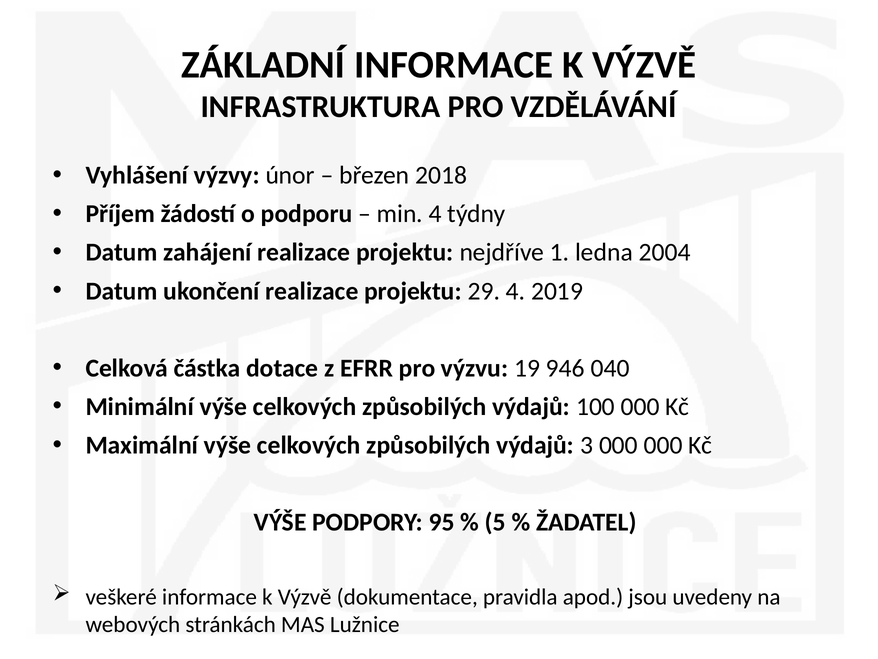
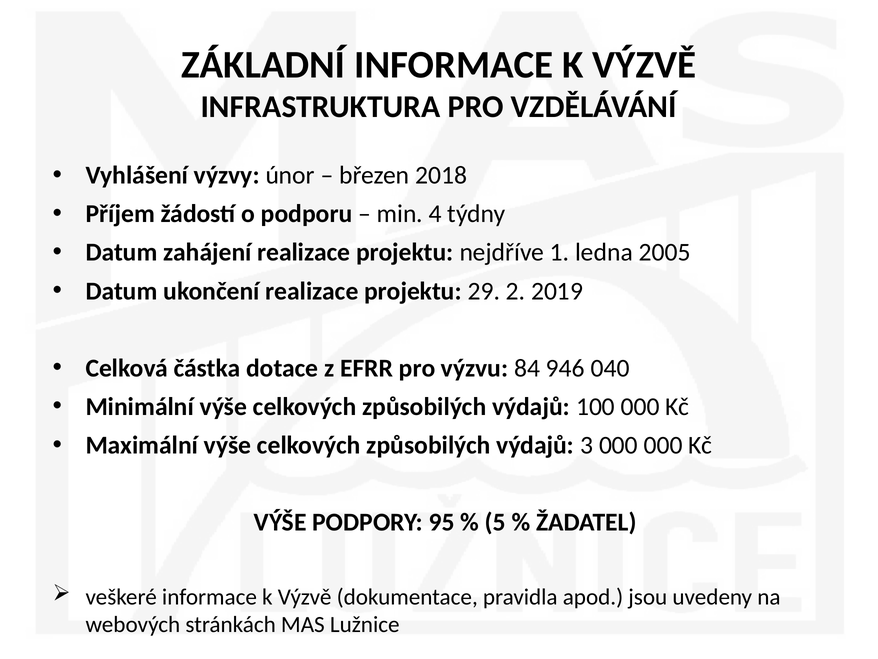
2004: 2004 -> 2005 (665, 252)
29 4: 4 -> 2 (516, 291)
19: 19 -> 84 (527, 368)
